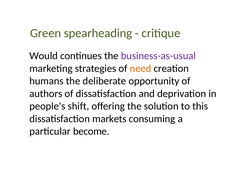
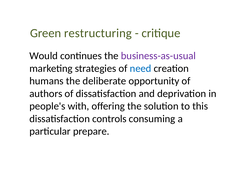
spearheading: spearheading -> restructuring (98, 33)
need colour: orange -> blue (141, 69)
shift: shift -> with (79, 107)
markets: markets -> controls (109, 119)
become: become -> prepare (91, 132)
